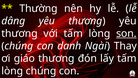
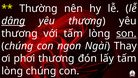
dâng underline: none -> present (13, 21)
danh: danh -> ngon (69, 46)
giáo: giáo -> phơi (24, 58)
